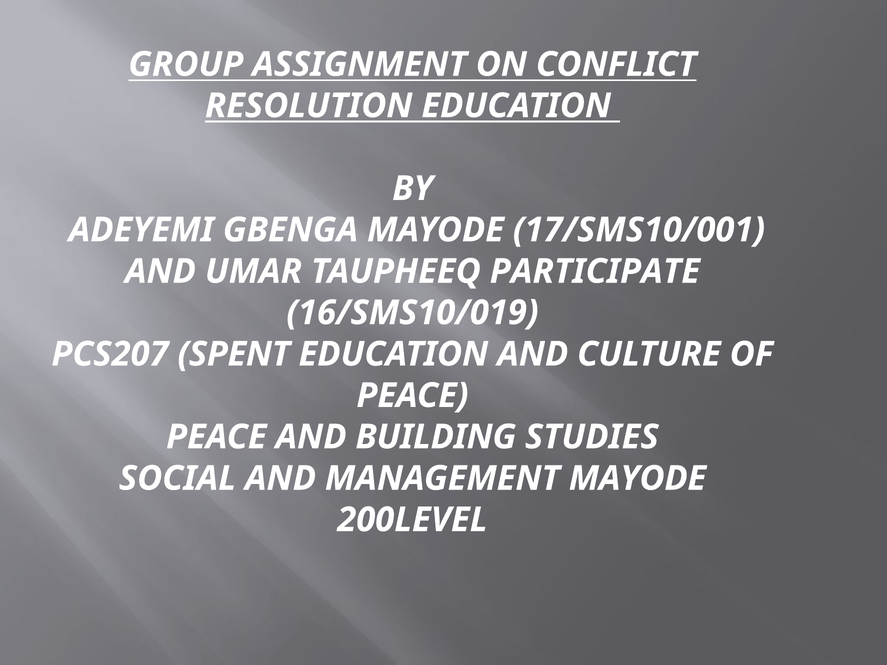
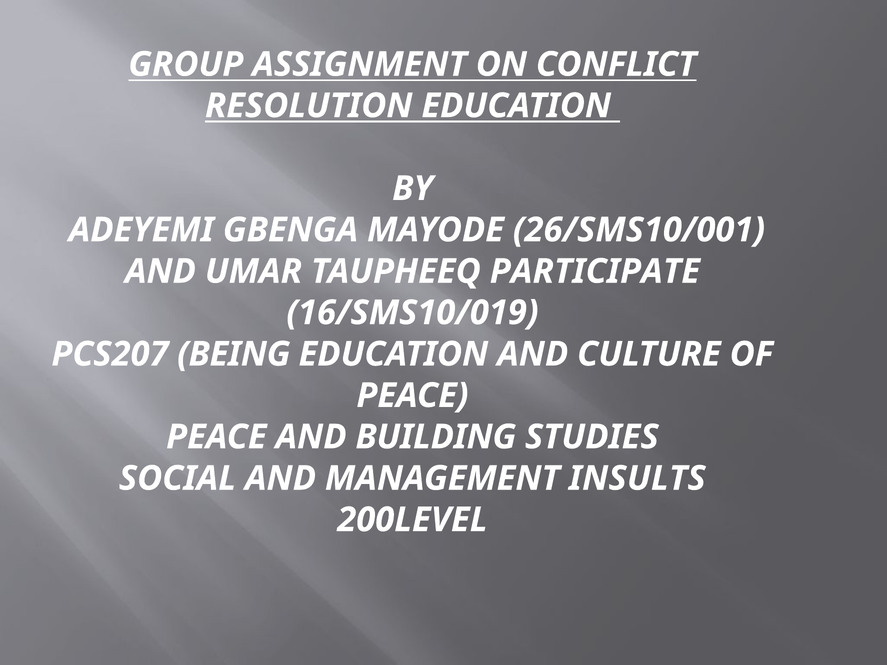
17/SMS10/001: 17/SMS10/001 -> 26/SMS10/001 (639, 230)
SPENT: SPENT -> BEING (234, 354)
MANAGEMENT MAYODE: MAYODE -> INSULTS (637, 479)
